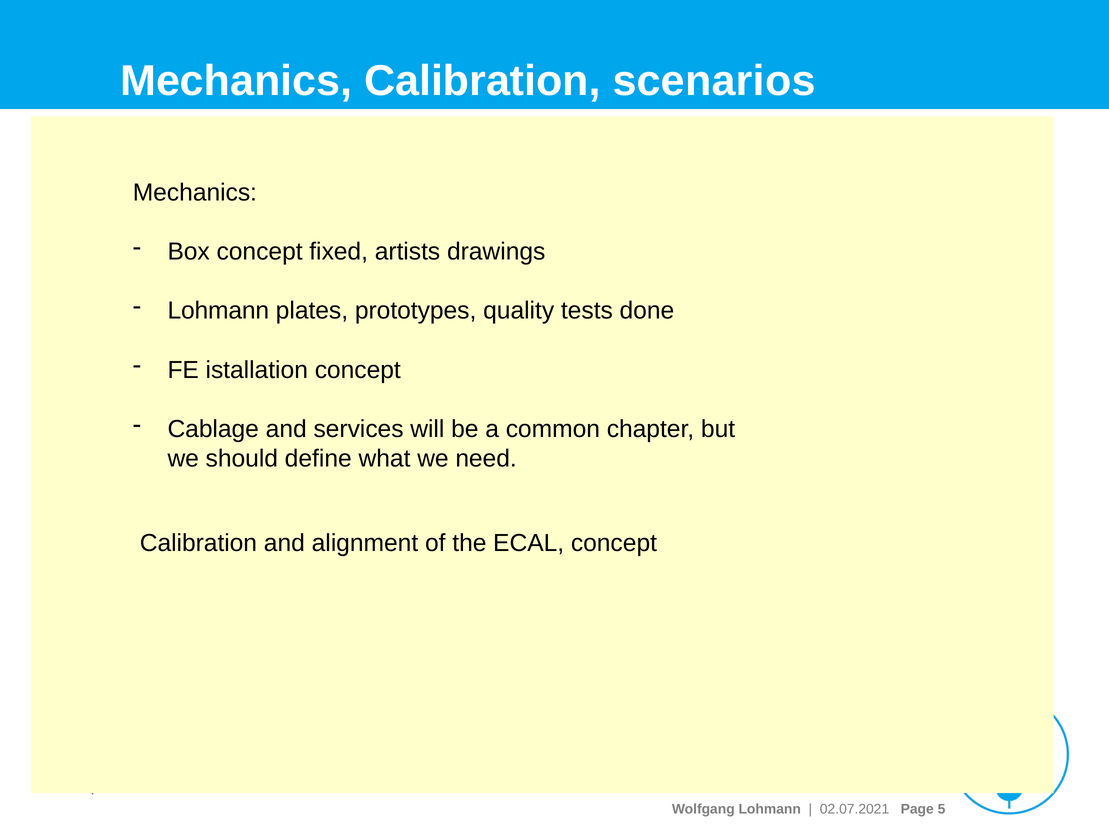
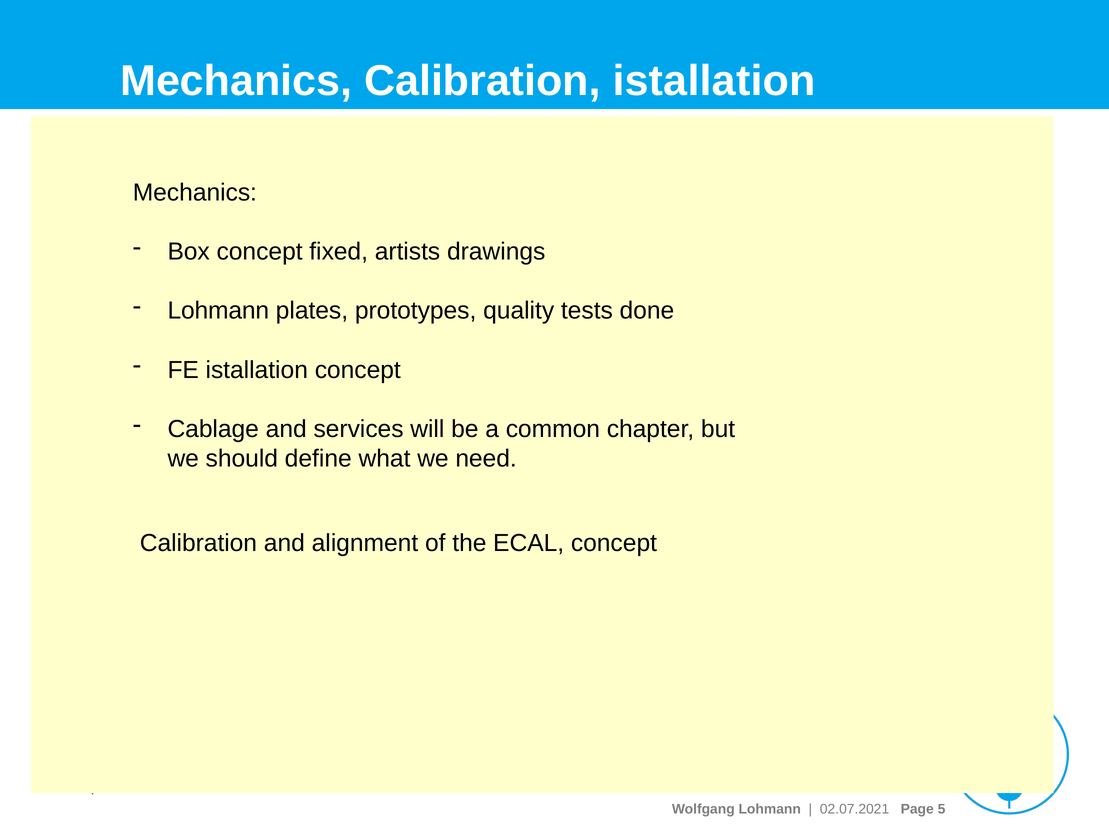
Calibration scenarios: scenarios -> istallation (714, 81)
